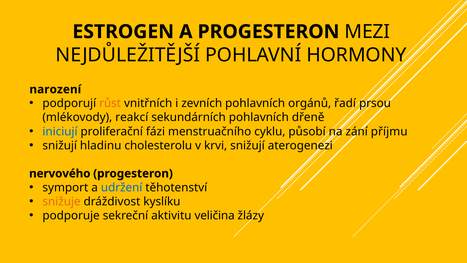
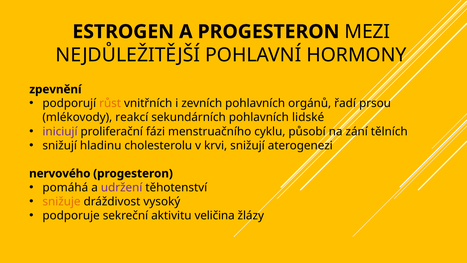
narození: narození -> zpevnění (55, 89)
dřeně: dřeně -> lidské (308, 117)
iniciují colour: blue -> purple (60, 131)
příjmu: příjmu -> tělních (389, 131)
symport: symport -> pomáhá (65, 187)
udržení colour: blue -> purple (122, 187)
kyslíku: kyslíku -> vysoký (162, 201)
